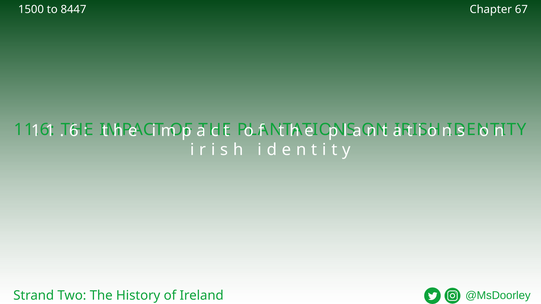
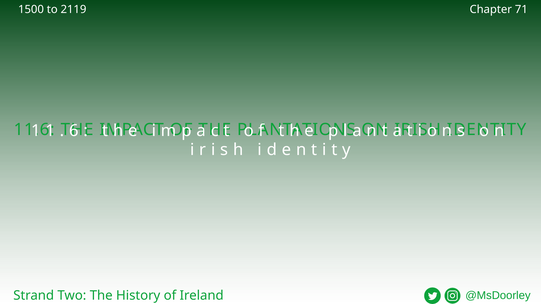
8447: 8447 -> 2119 (73, 9)
67: 67 -> 71 (521, 9)
